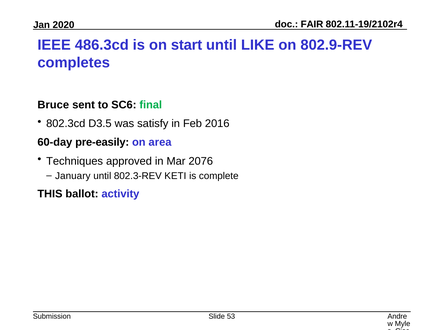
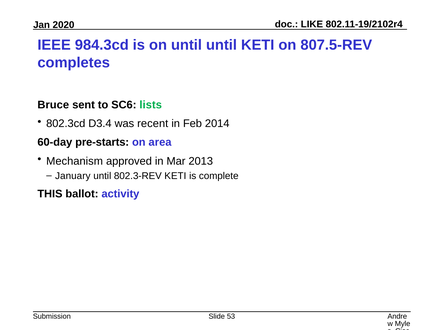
FAIR: FAIR -> LIKE (312, 24)
486.3cd: 486.3cd -> 984.3cd (102, 45)
on start: start -> until (186, 45)
until LIKE: LIKE -> KETI (258, 45)
802.9-REV: 802.9-REV -> 807.5-REV (336, 45)
final: final -> lists (151, 105)
D3.5: D3.5 -> D3.4 (100, 124)
satisfy: satisfy -> recent (153, 124)
2016: 2016 -> 2014 (217, 124)
pre-easily: pre-easily -> pre-starts (102, 142)
Techniques: Techniques -> Mechanism (75, 161)
2076: 2076 -> 2013 (201, 161)
